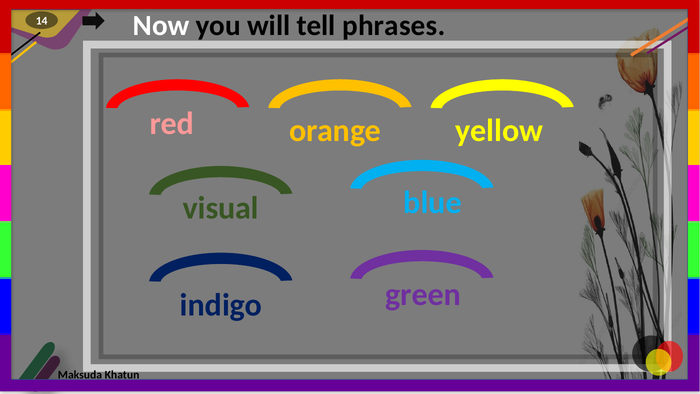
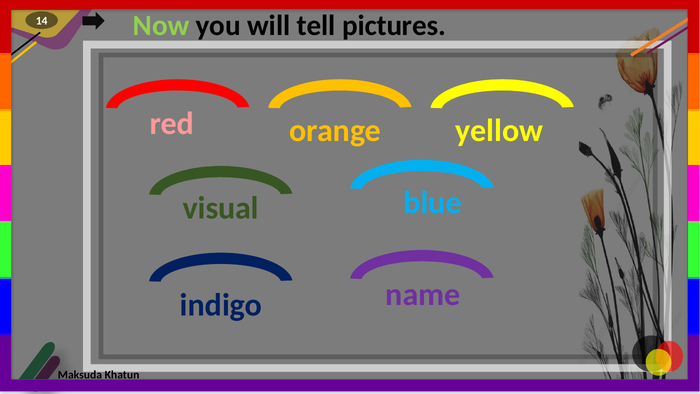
Now colour: white -> light green (161, 25)
phrases: phrases -> pictures (394, 25)
green: green -> name (423, 294)
